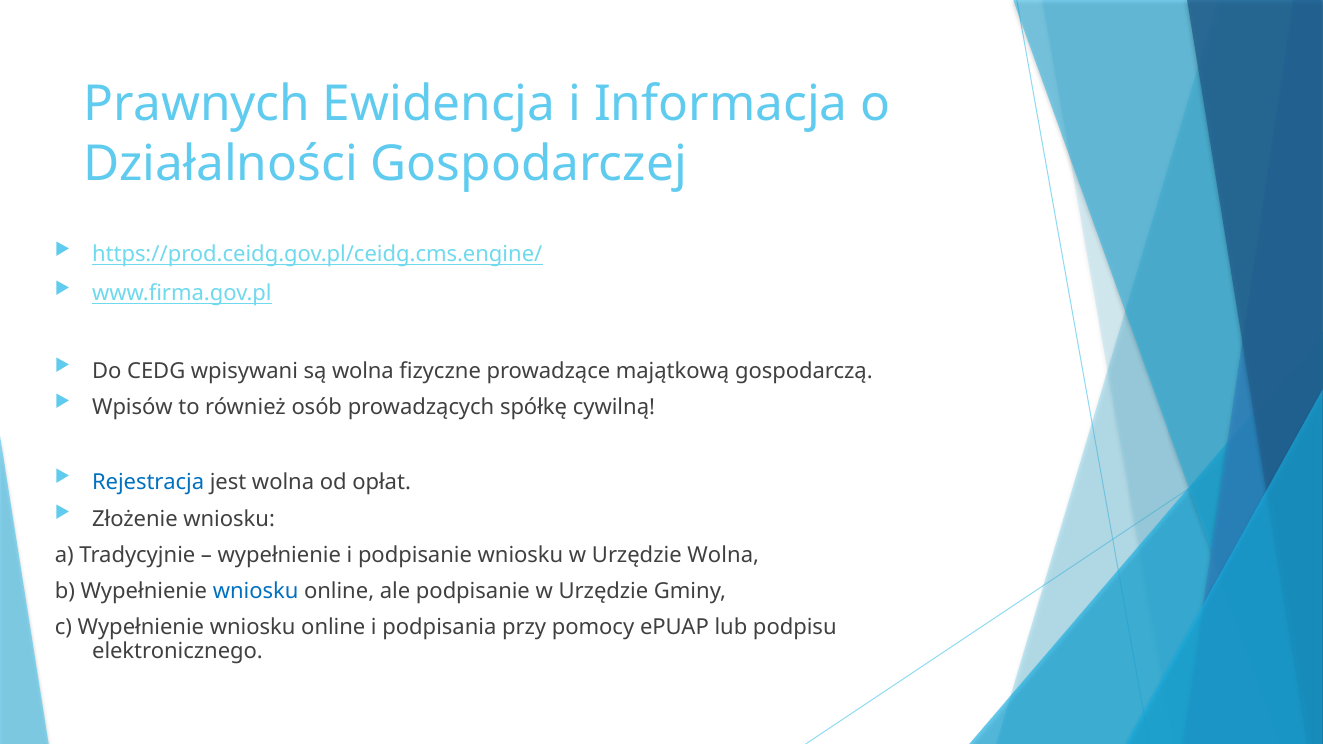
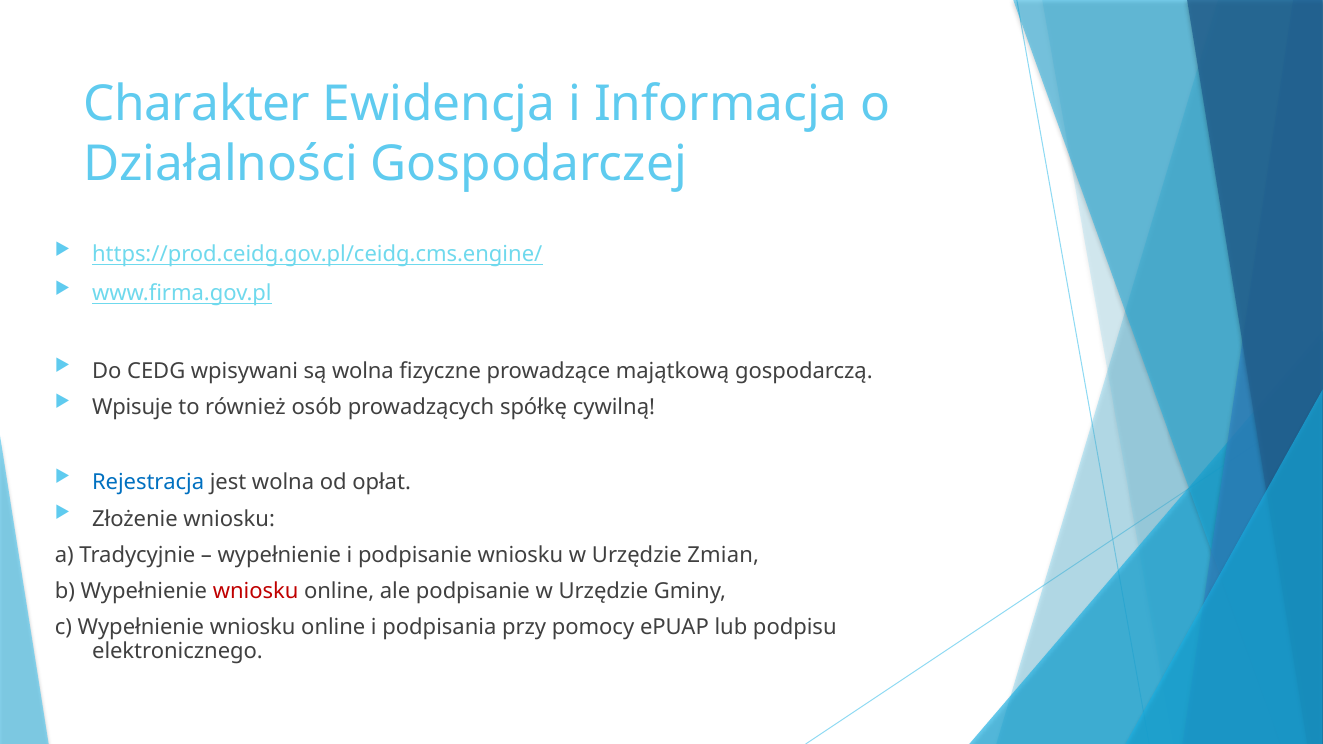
Prawnych: Prawnych -> Charakter (197, 104)
Wpisów: Wpisów -> Wpisuje (132, 408)
Urzędzie Wolna: Wolna -> Zmian (723, 555)
wniosku colour: blue -> red (256, 591)
